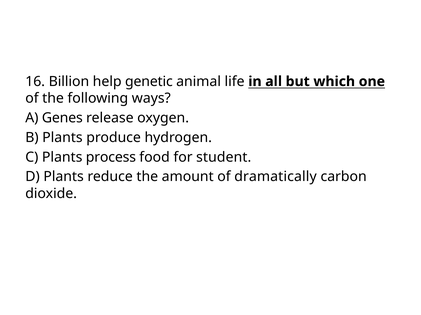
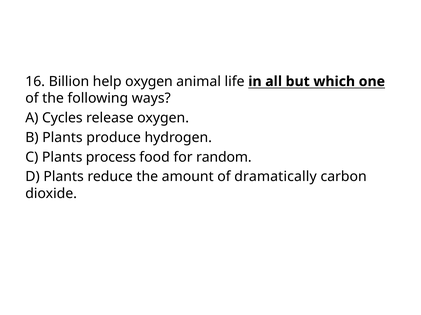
help genetic: genetic -> oxygen (149, 82)
Genes: Genes -> Cycles (62, 118)
student: student -> random (224, 157)
